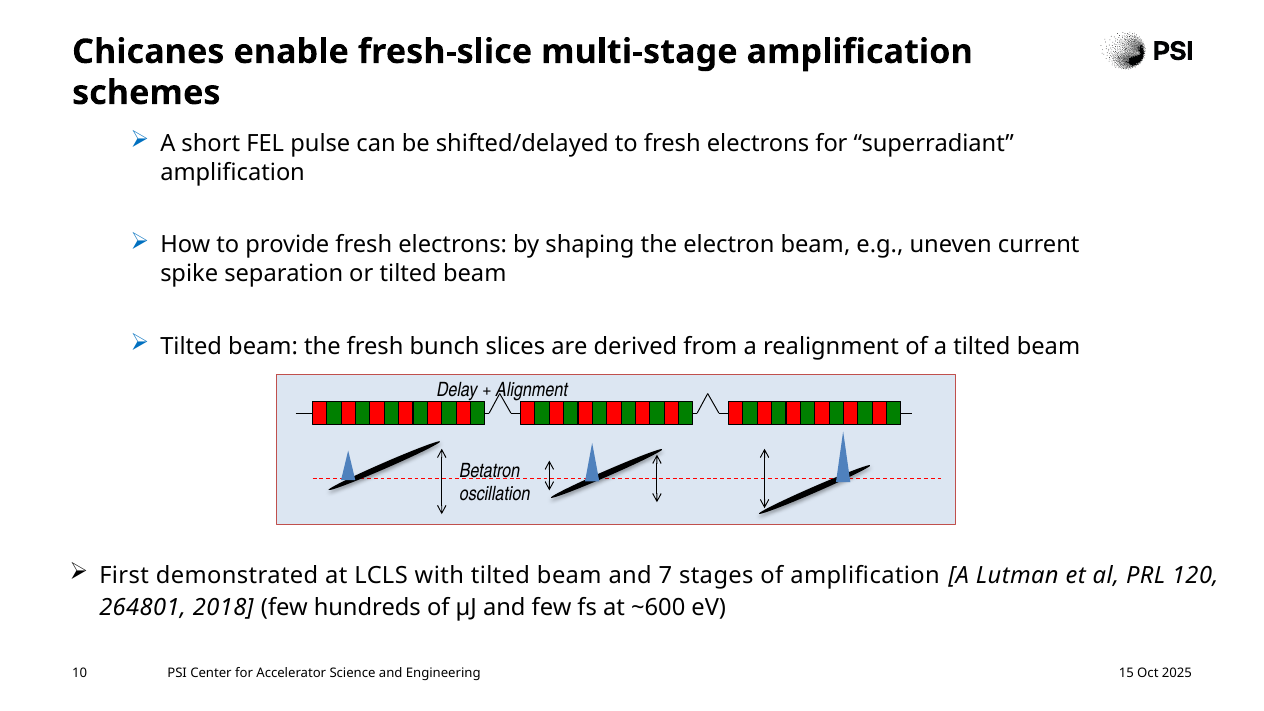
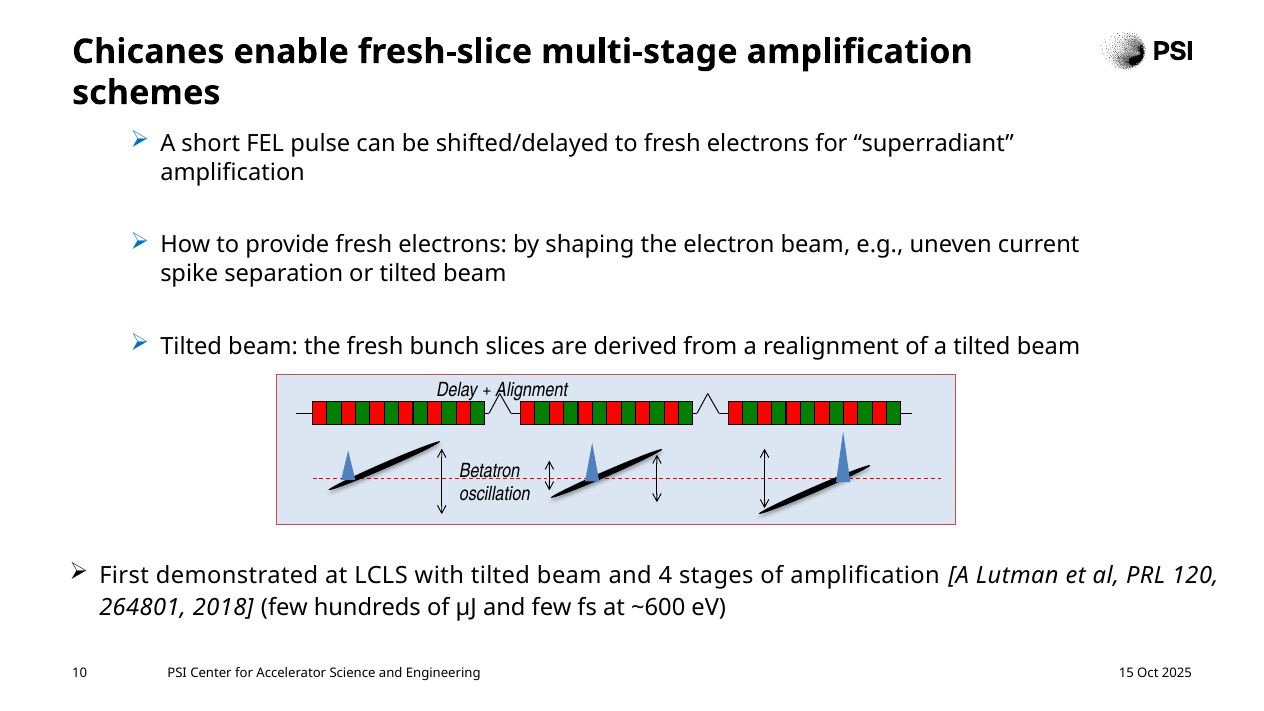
7: 7 -> 4 (665, 576)
